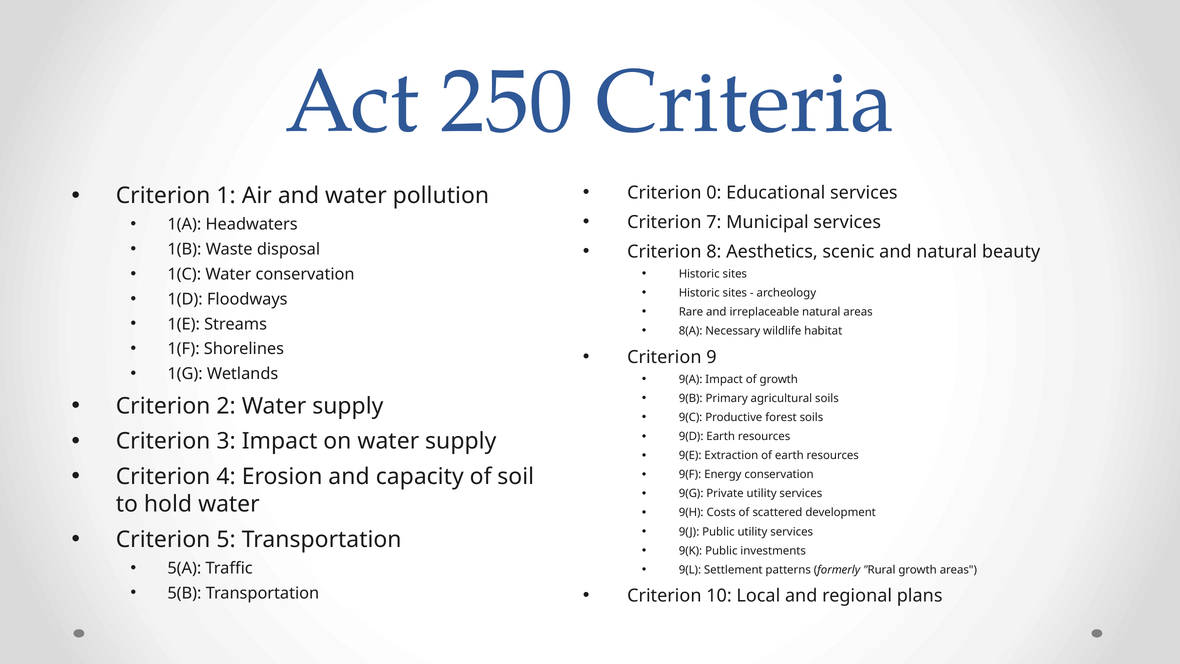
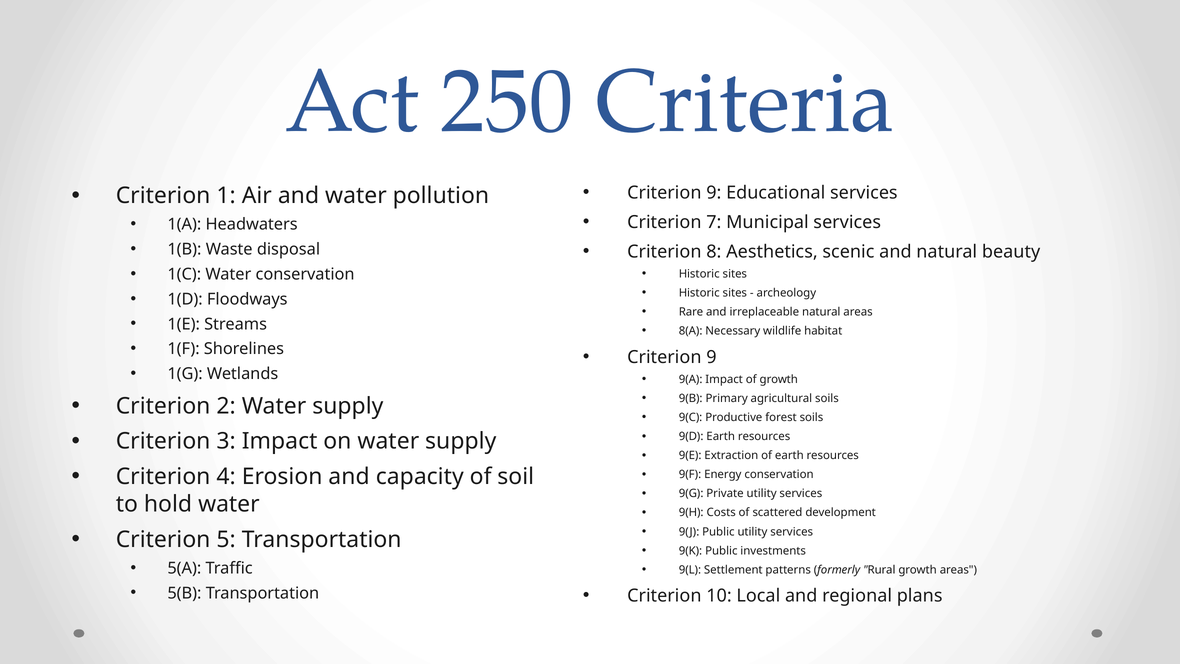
0: 0 -> 9 (714, 193)
